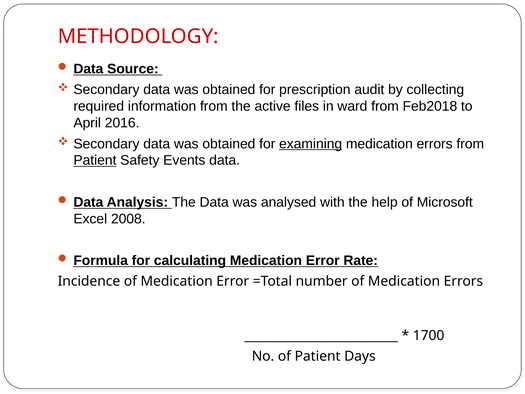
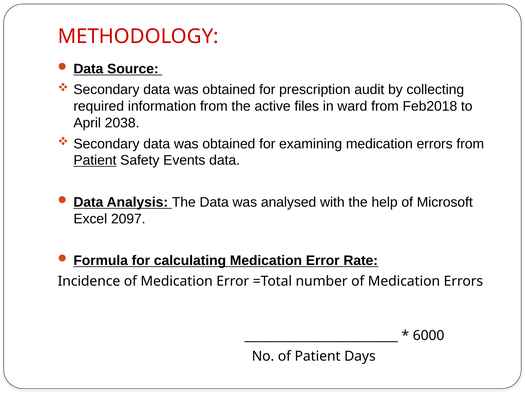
2016: 2016 -> 2038 (122, 123)
examining underline: present -> none (311, 144)
2008: 2008 -> 2097 (128, 219)
1700: 1700 -> 6000 (429, 335)
